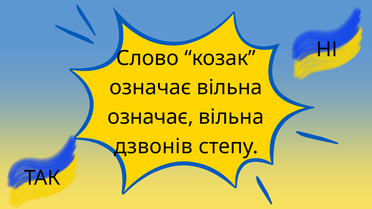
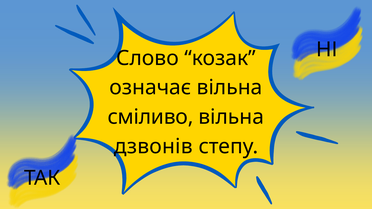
означає: означає -> сміливо (150, 117)
